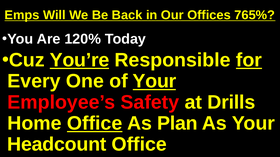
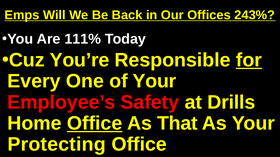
765%: 765% -> 243% (255, 15)
120%: 120% -> 111% (83, 39)
You’re underline: present -> none (80, 60)
Your underline: present -> none (154, 81)
Plan: Plan -> That (177, 124)
Headcount: Headcount -> Protecting (57, 145)
